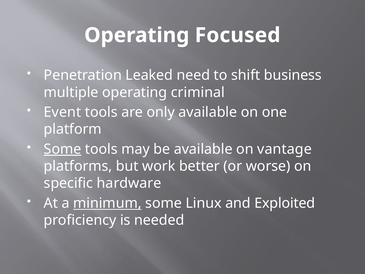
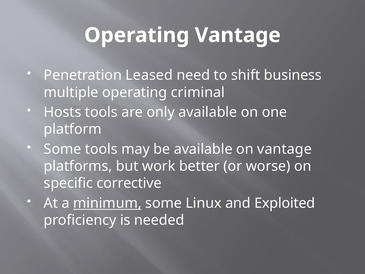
Operating Focused: Focused -> Vantage (238, 35)
Leaked: Leaked -> Leased (149, 75)
Event: Event -> Hosts (63, 112)
Some underline: present -> none (63, 149)
hardware: hardware -> corrective (129, 183)
